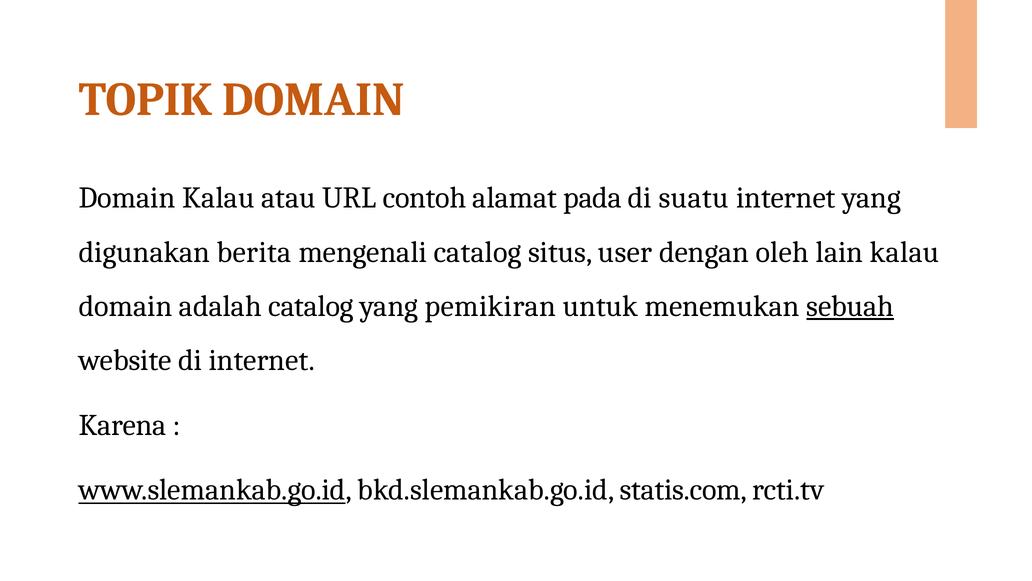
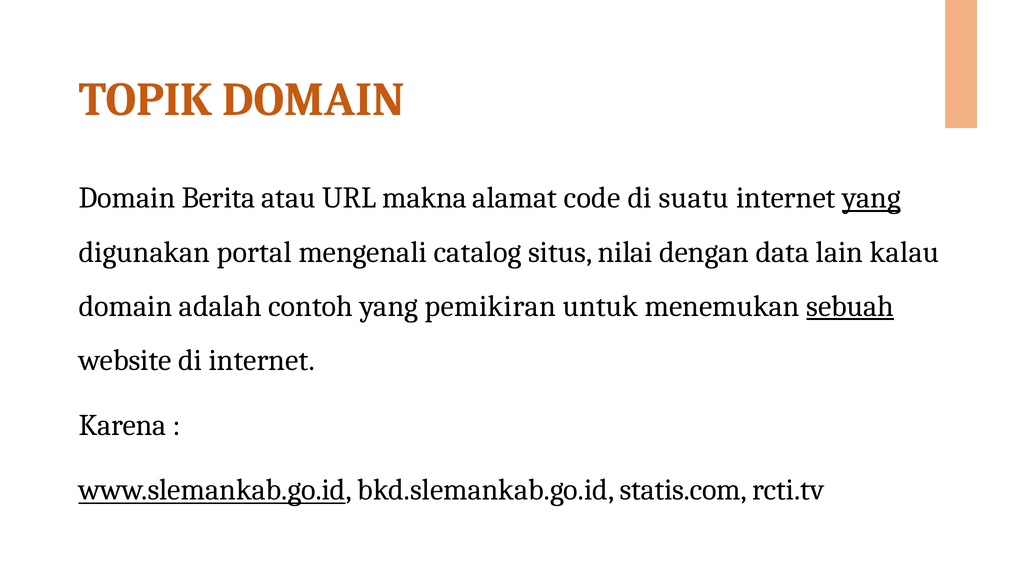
Domain Kalau: Kalau -> Berita (219, 198)
contoh: contoh -> makna (425, 198)
pada: pada -> code (592, 198)
yang underline: none -> present (871, 198)
berita: berita -> portal (254, 252)
user: user -> nilai (625, 252)
oleh: oleh -> data (783, 252)
adalah catalog: catalog -> contoh (311, 306)
